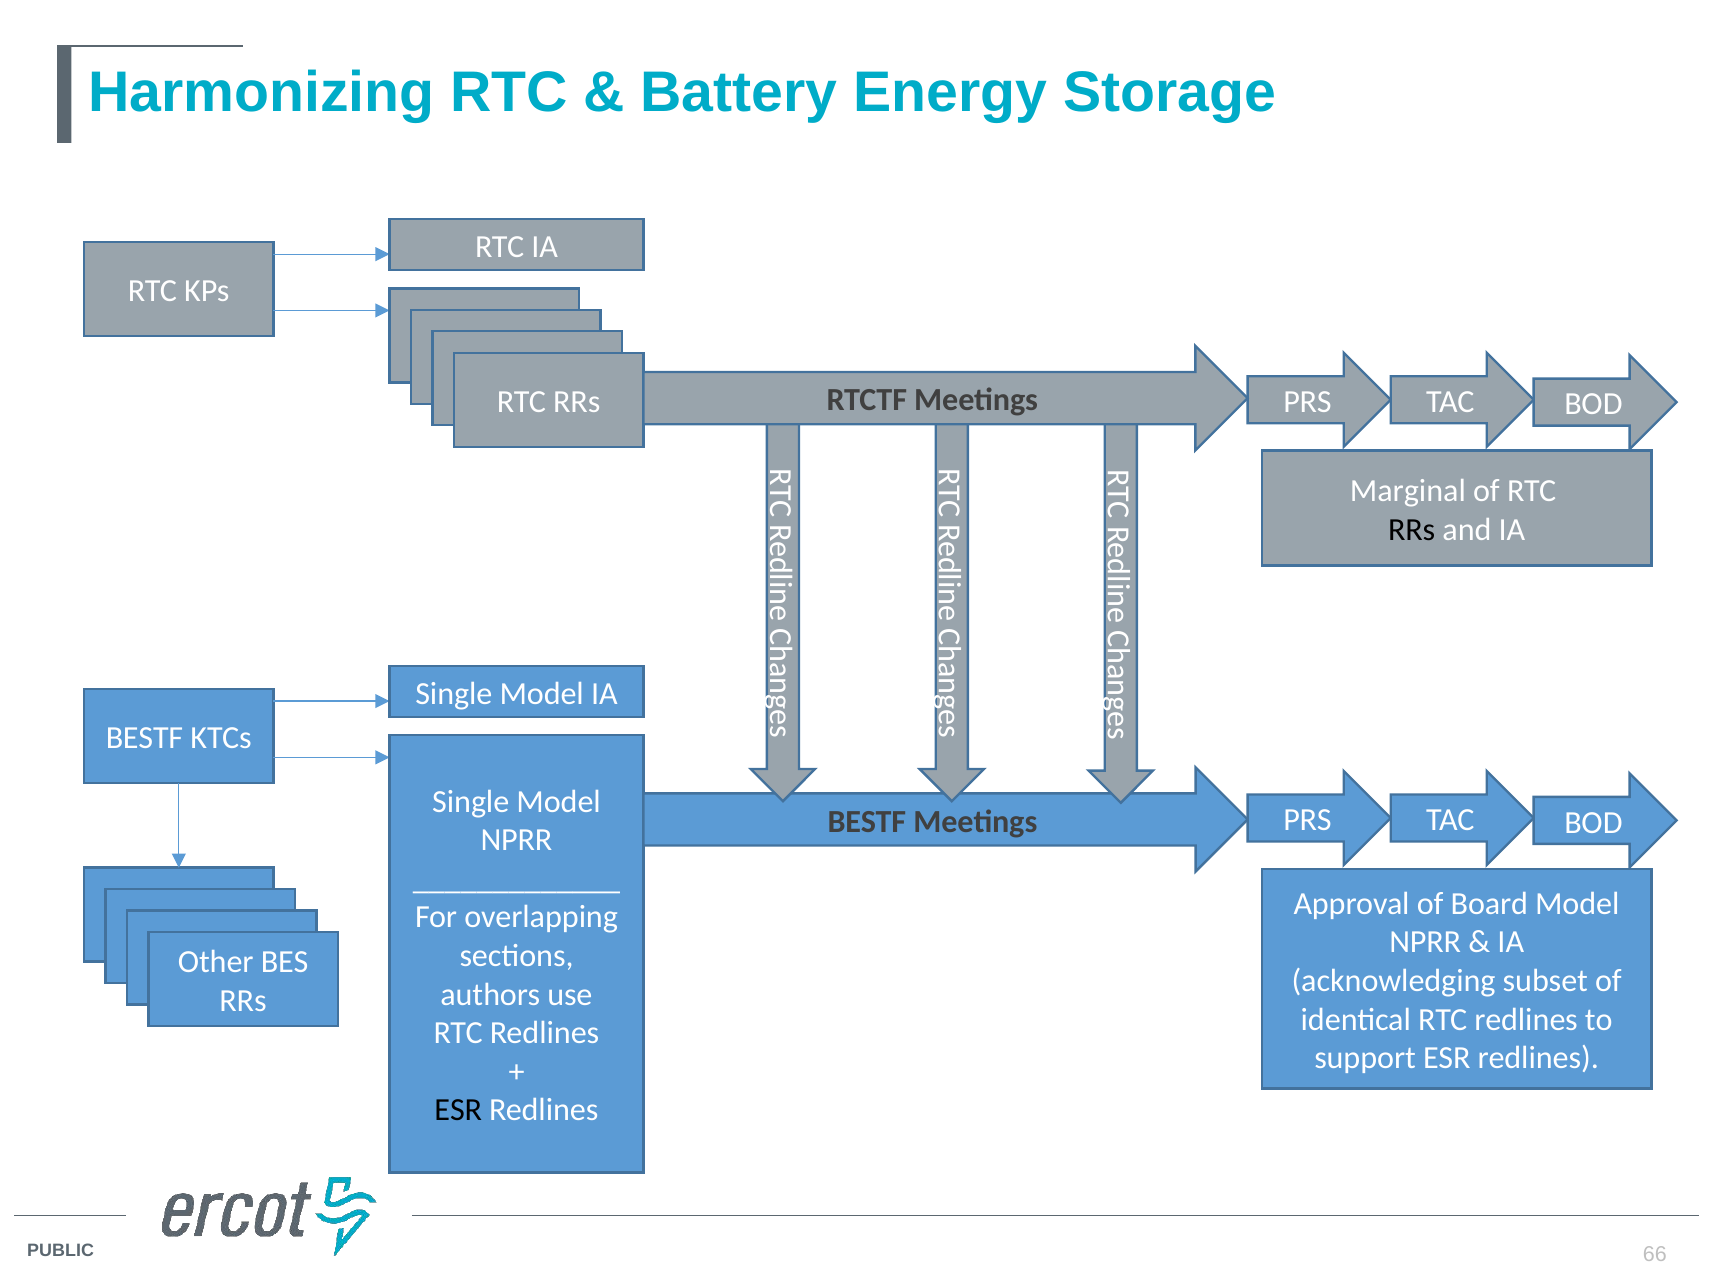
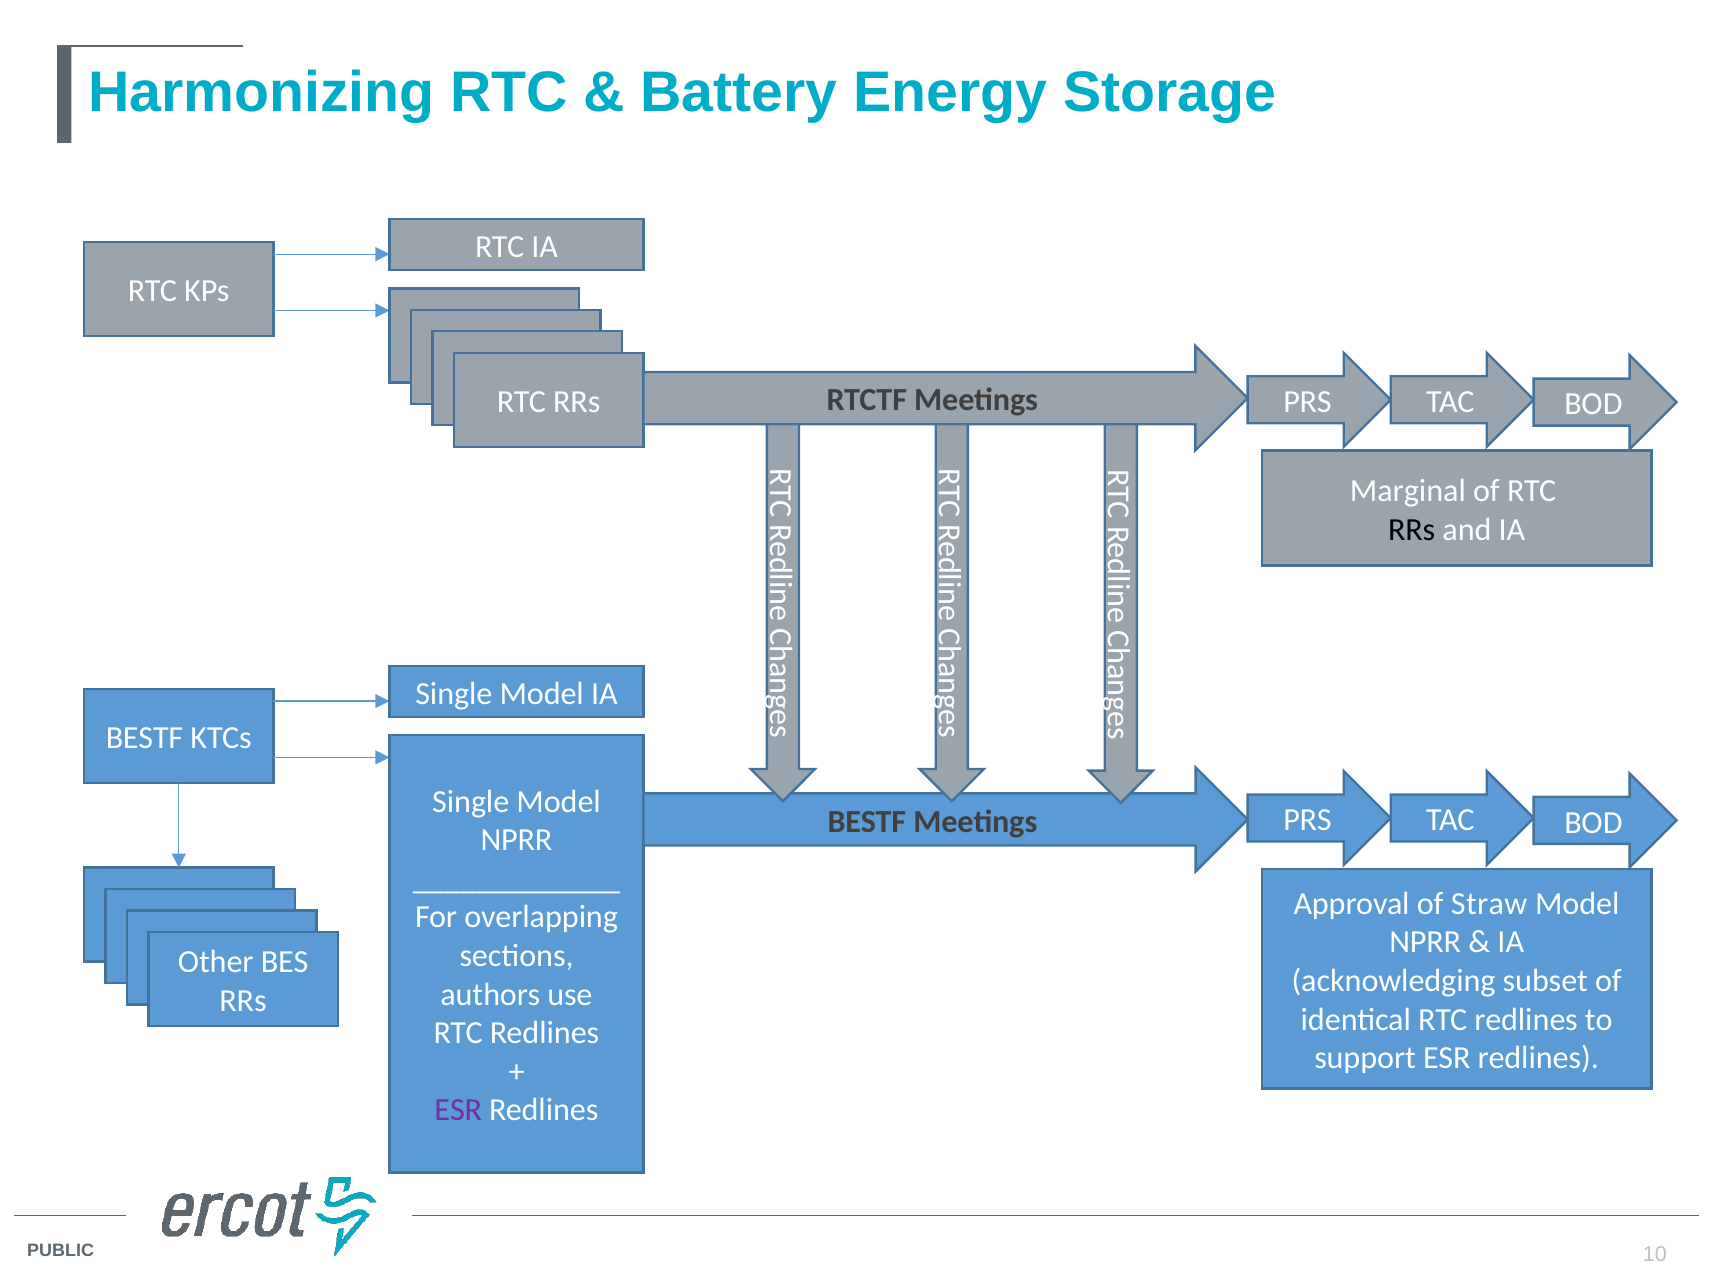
Board: Board -> Straw (1489, 904)
ESR colour: black -> purple (458, 1110)
66: 66 -> 10 (1655, 1254)
